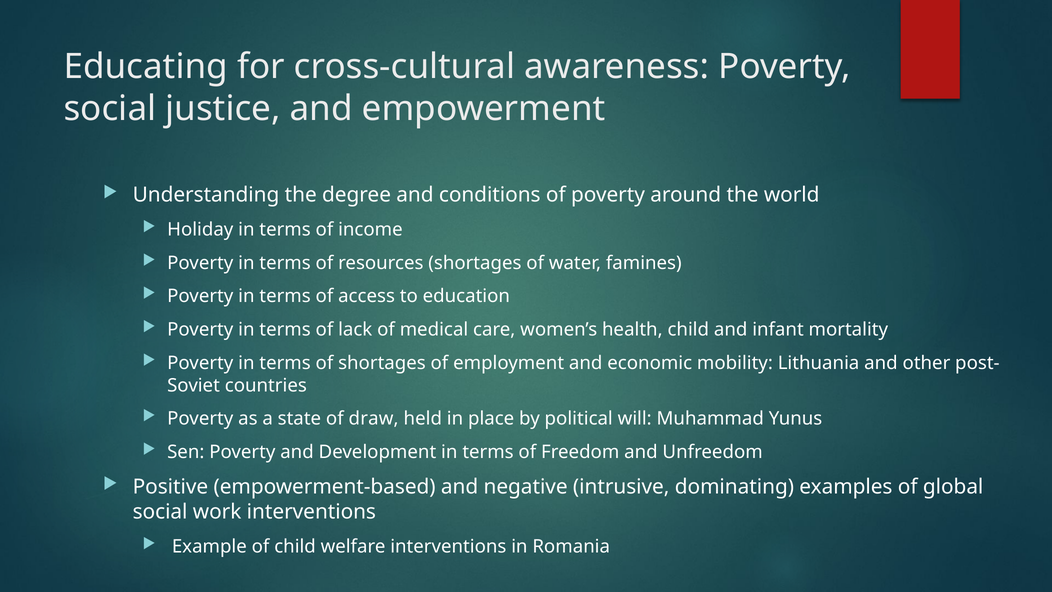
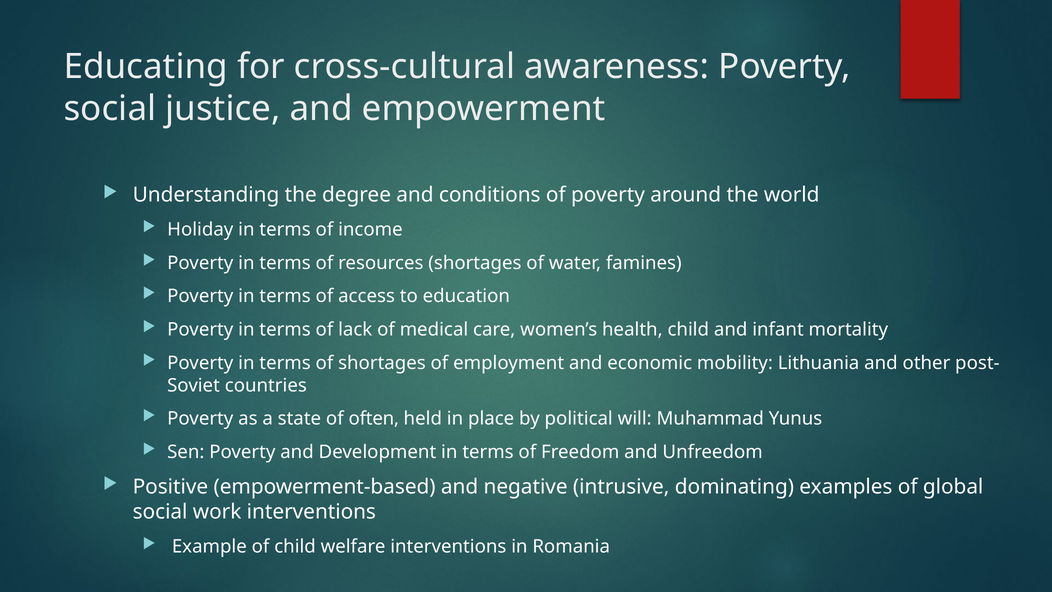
draw: draw -> often (374, 419)
